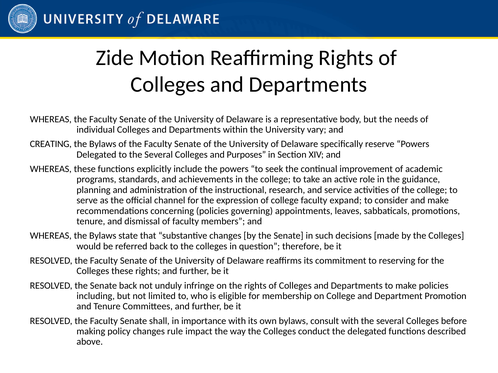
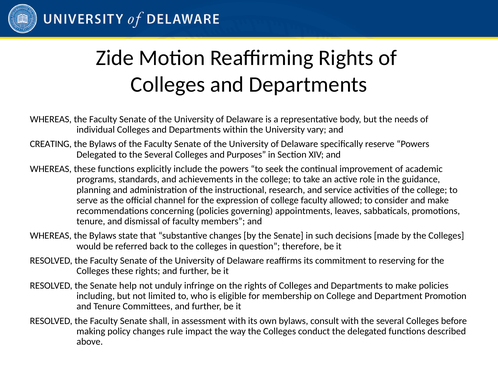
expand: expand -> allowed (346, 201)
Senate back: back -> help (128, 286)
importance: importance -> assessment (204, 321)
